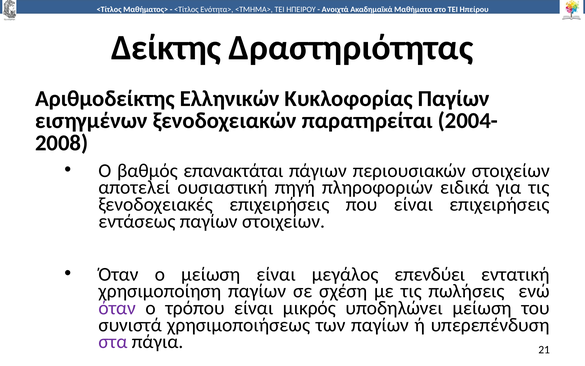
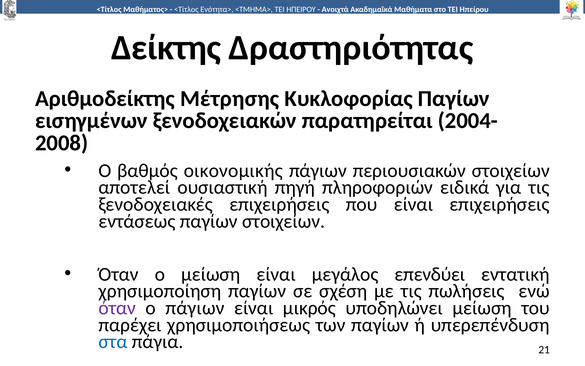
Ελληνικών: Ελληνικών -> Μέτρησης (230, 98)
επανακτάται: επανακτάται -> οικονομικής (233, 170)
ο τρόπου: τρόπου -> πάγιων (195, 308)
συνιστά: συνιστά -> παρέχει (130, 325)
στα colour: purple -> blue (113, 341)
